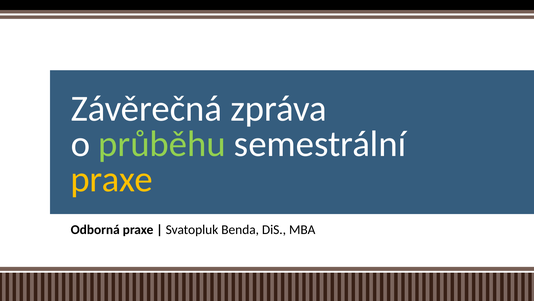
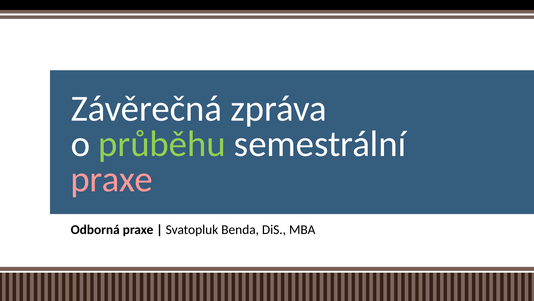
praxe colour: yellow -> pink (112, 179)
